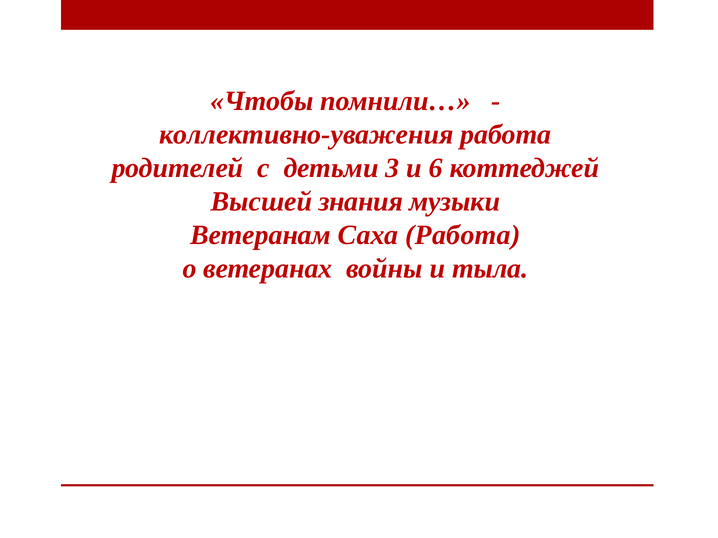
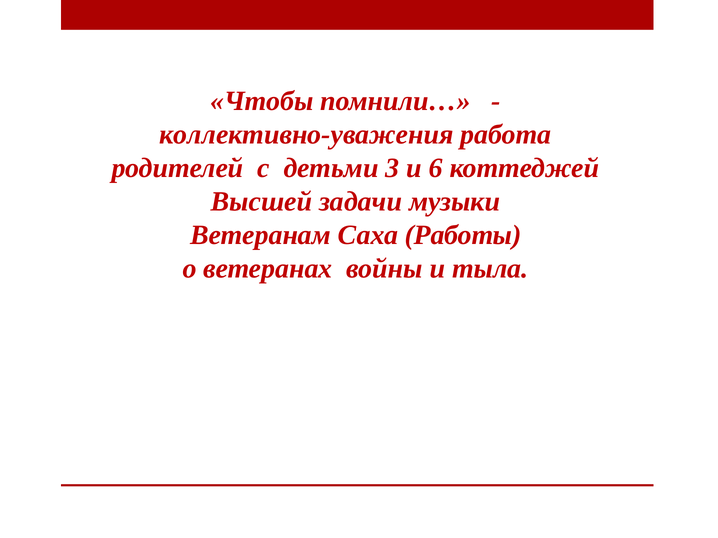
знания: знания -> задачи (361, 202)
Саха Работа: Работа -> Работы (463, 235)
